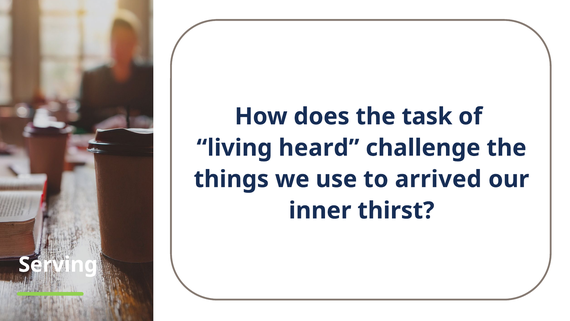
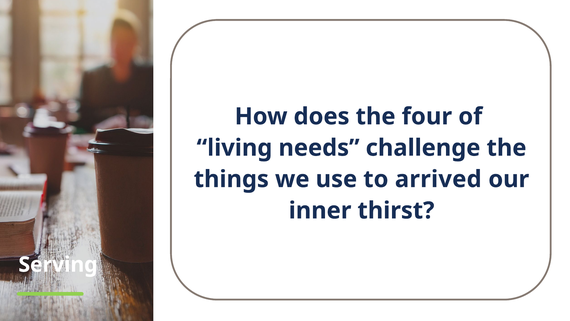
task: task -> four (427, 116)
heard: heard -> needs (319, 148)
